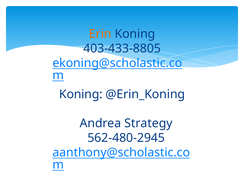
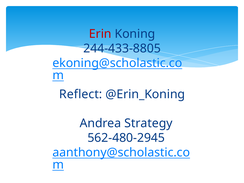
Erin colour: orange -> red (100, 34)
403-433-8805: 403-433-8805 -> 244-433-8805 (122, 48)
Koning: Koning -> Reflect (81, 94)
